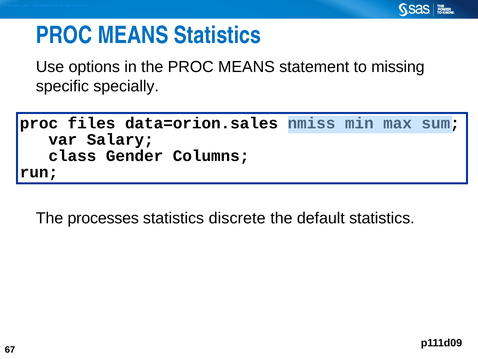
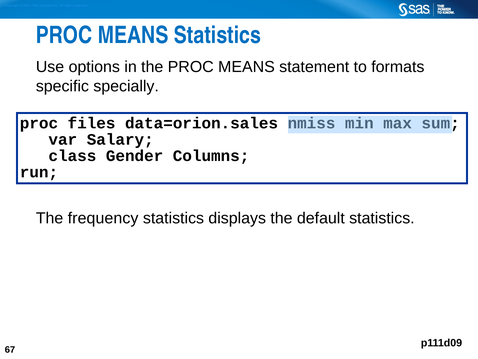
missing: missing -> formats (398, 67)
processes: processes -> frequency (103, 218)
discrete: discrete -> displays (237, 218)
